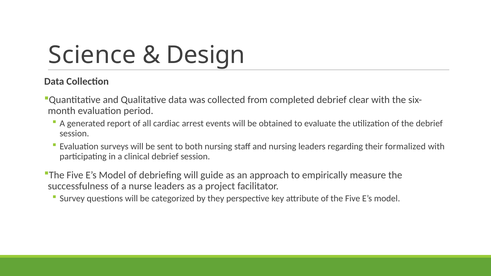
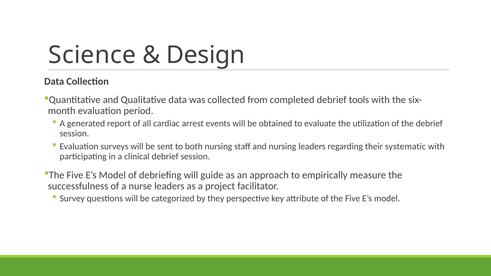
clear: clear -> tools (359, 100)
formalized: formalized -> systematic (405, 146)
